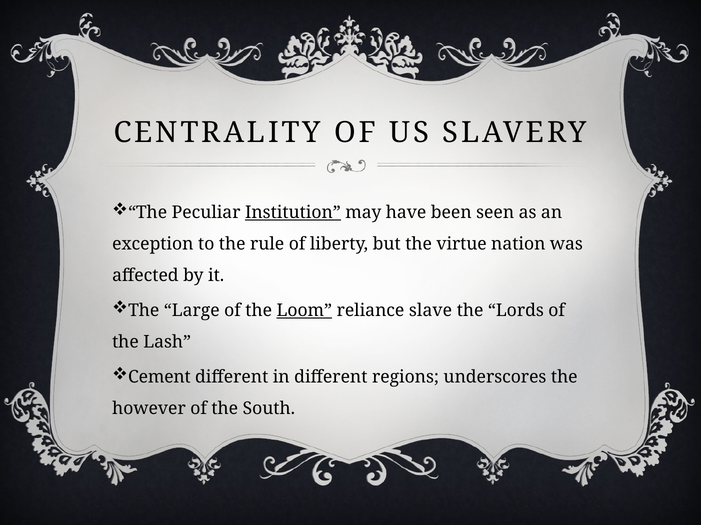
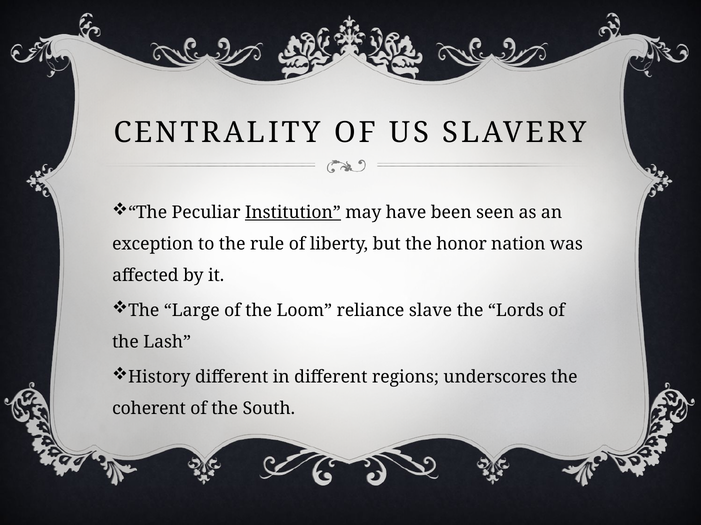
virtue: virtue -> honor (462, 244)
Loom underline: present -> none (304, 311)
Cement: Cement -> History (159, 377)
however: however -> coherent (149, 409)
